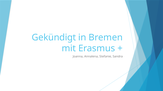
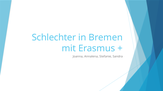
Gekündigt: Gekündigt -> Schlechter (54, 38)
